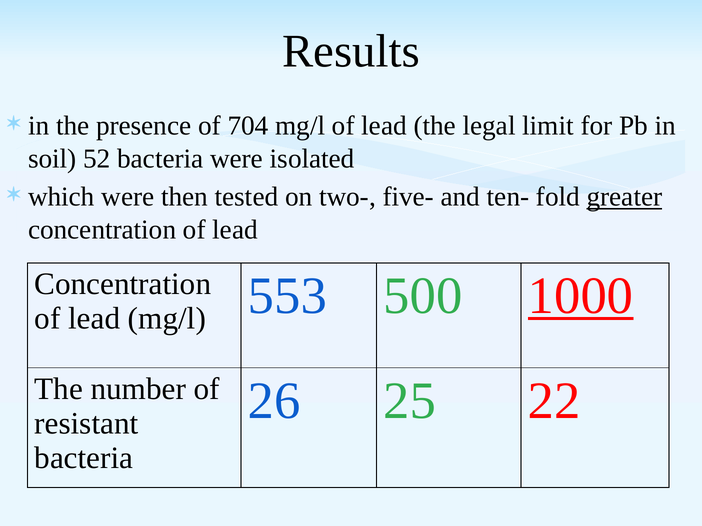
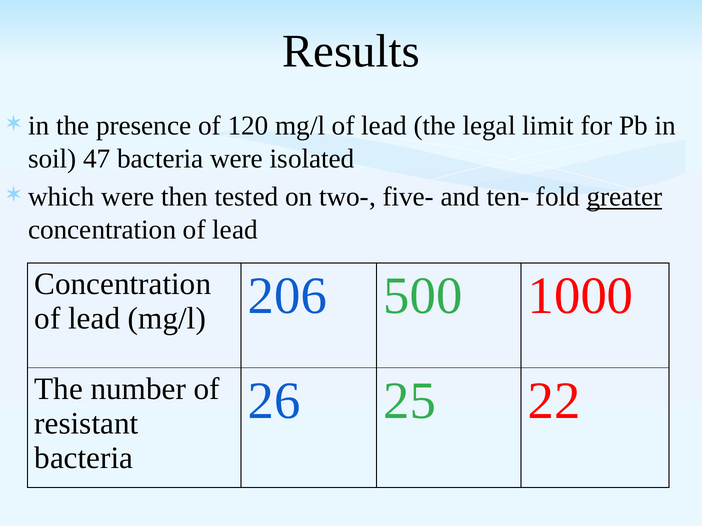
704: 704 -> 120 (248, 126)
52: 52 -> 47 (97, 159)
553: 553 -> 206 (287, 296)
1000 underline: present -> none (581, 296)
